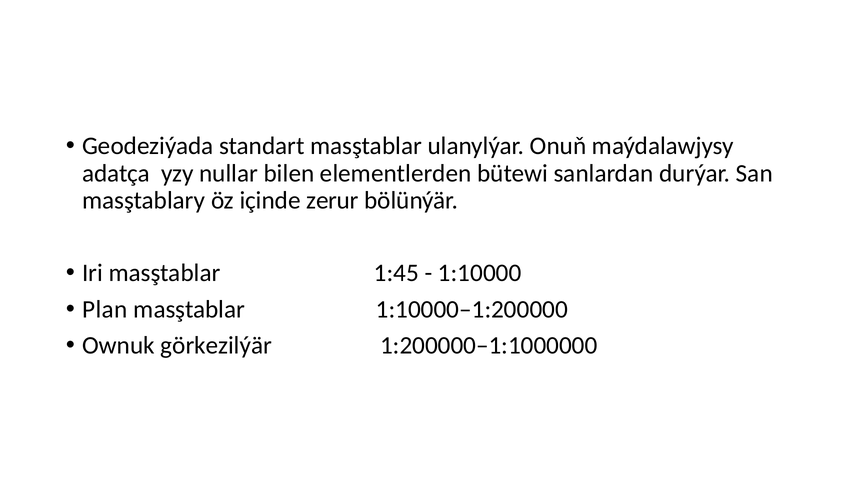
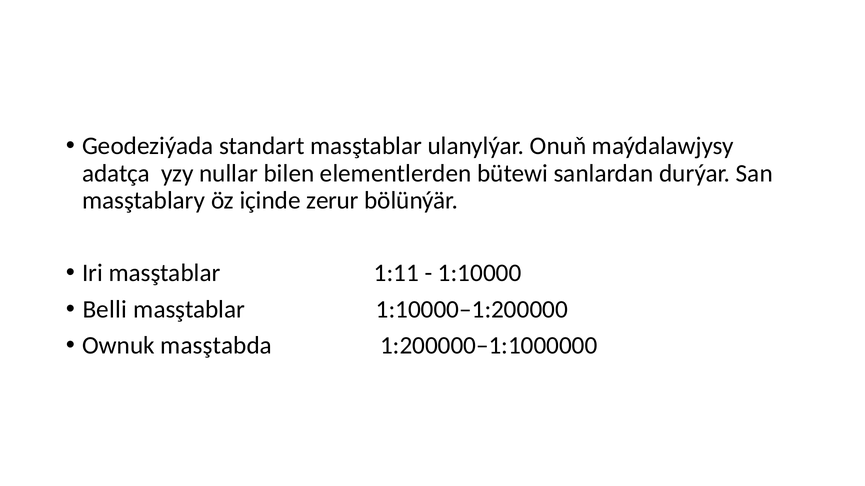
1:45: 1:45 -> 1:11 (396, 273)
Plan: Plan -> Belli (105, 310)
görkezilýär: görkezilýär -> masştabda (216, 346)
